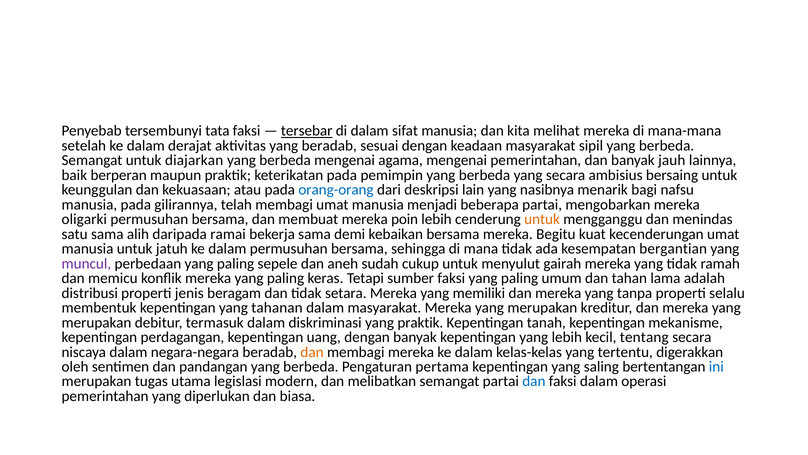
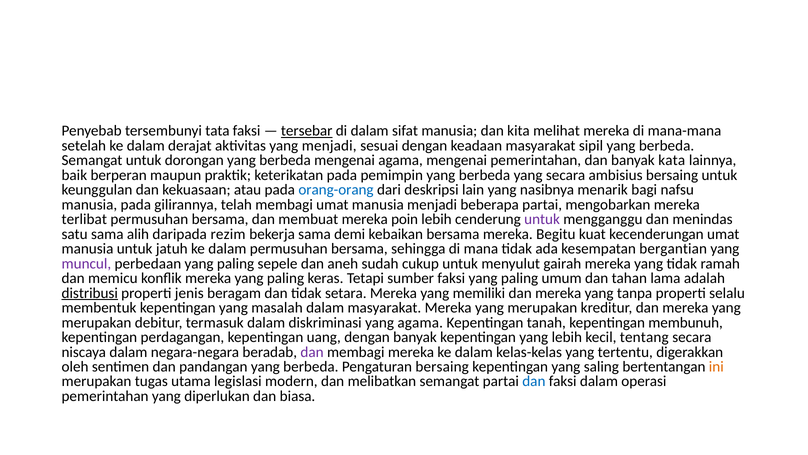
yang beradab: beradab -> menjadi (329, 146)
diajarkan: diajarkan -> dorongan (194, 160)
jauh: jauh -> kata (672, 160)
oligarki: oligarki -> terlibat (84, 219)
untuk colour: orange -> purple (542, 219)
ramai: ramai -> rezim (228, 234)
distribusi underline: none -> present (90, 293)
tahanan: tahanan -> masalah (277, 307)
yang praktik: praktik -> agama (420, 322)
mekanisme: mekanisme -> membunuh (686, 322)
dan colour: orange -> purple (312, 352)
Pengaturan pertama: pertama -> bersaing (442, 366)
ini colour: blue -> orange (716, 366)
